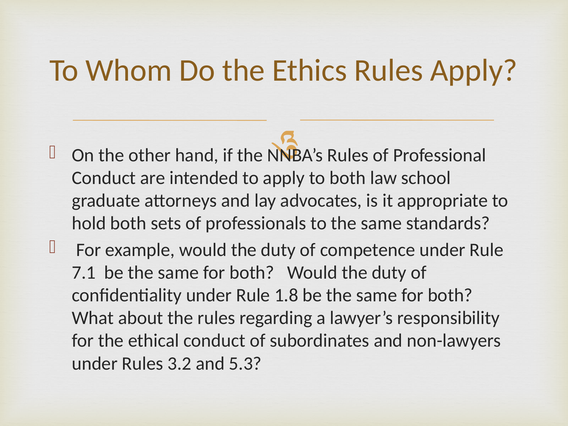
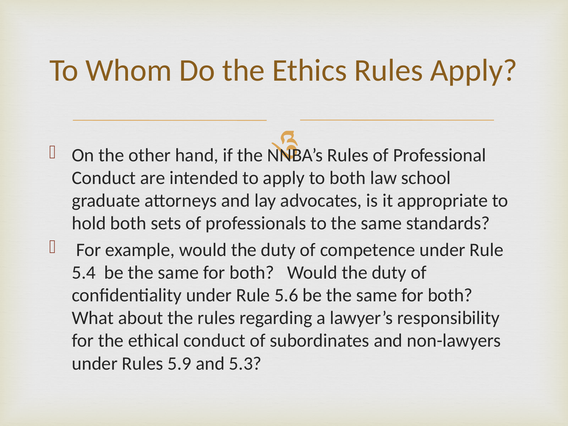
7.1: 7.1 -> 5.4 (84, 273)
1.8: 1.8 -> 5.6 (286, 295)
3.2: 3.2 -> 5.9 (180, 363)
